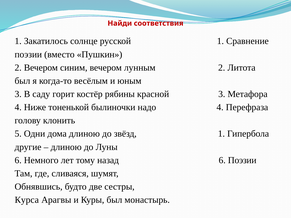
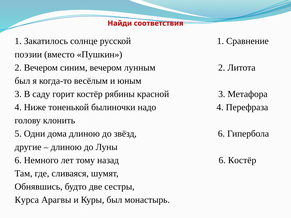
звёзд 1: 1 -> 6 (221, 134)
6 Поэзии: Поэзии -> Костёр (242, 160)
